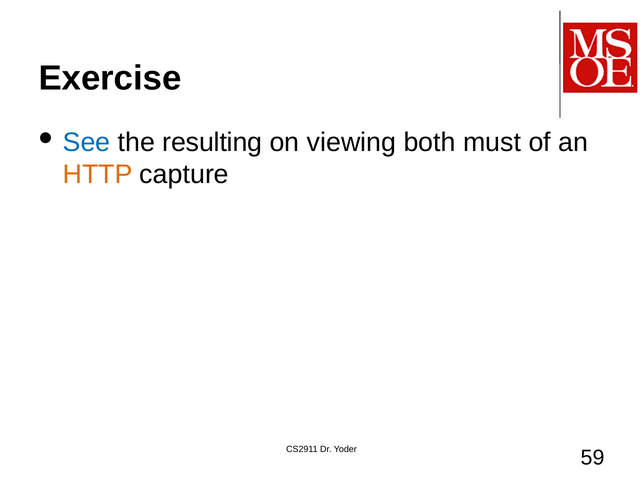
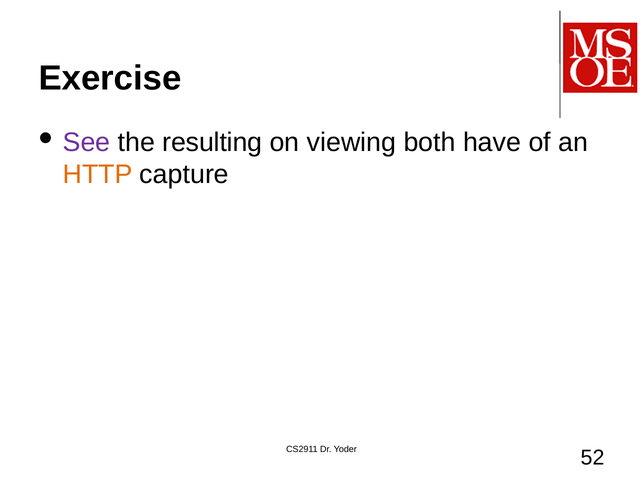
See colour: blue -> purple (86, 142)
must: must -> have (492, 142)
59: 59 -> 52 (593, 457)
